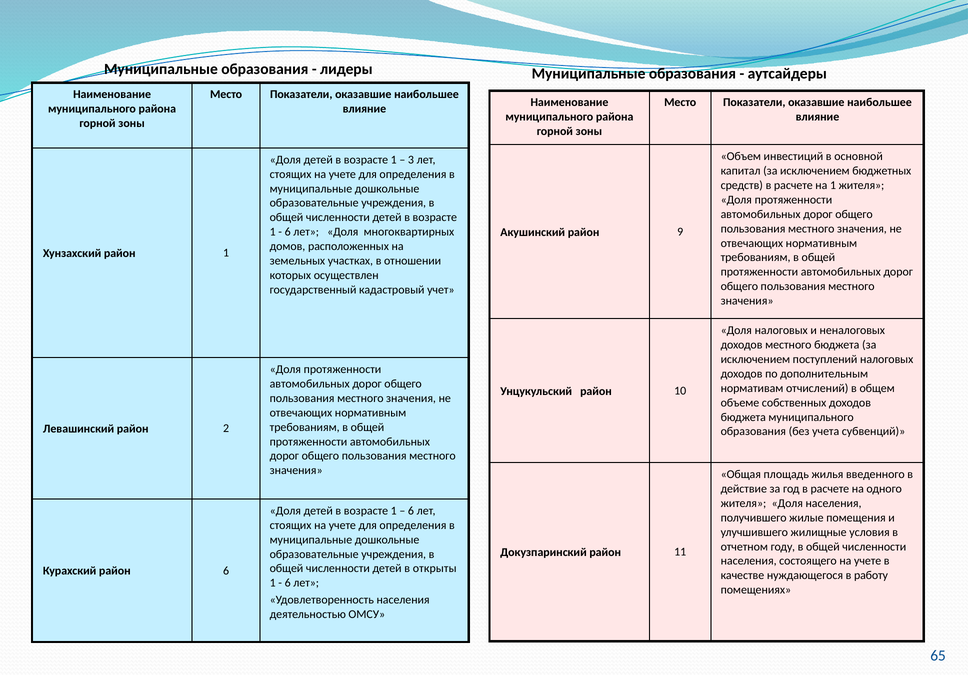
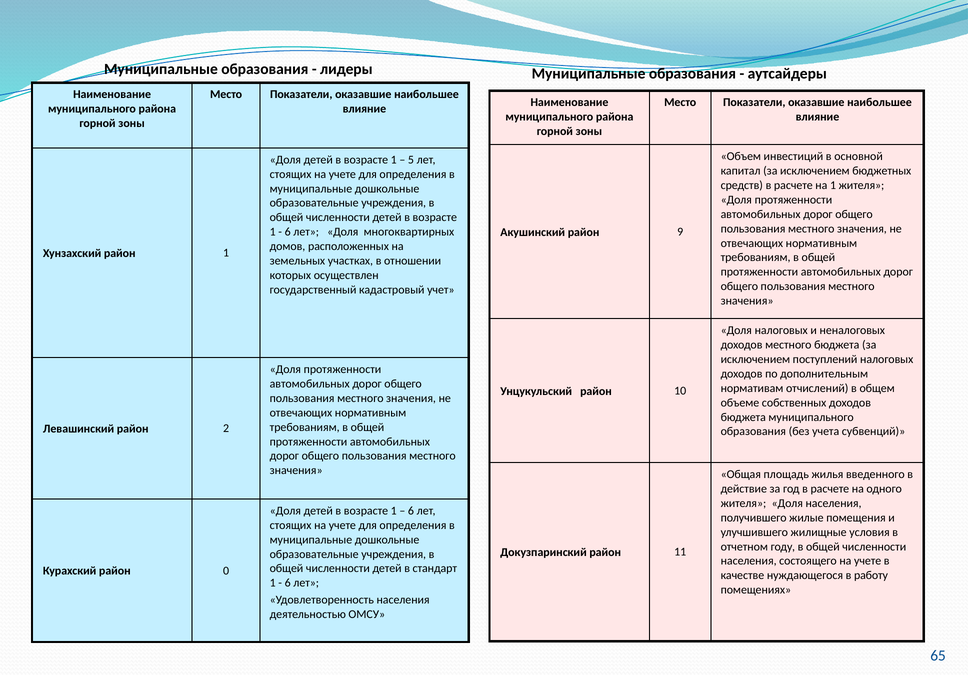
3: 3 -> 5 (411, 160)
открыты: открыты -> стандарт (435, 568)
район 6: 6 -> 0 (226, 570)
